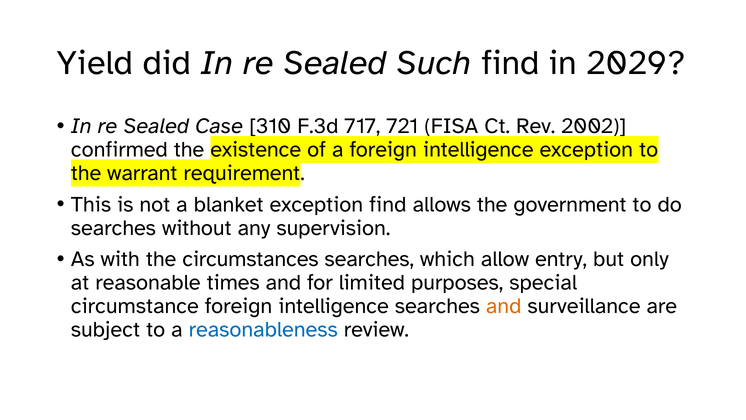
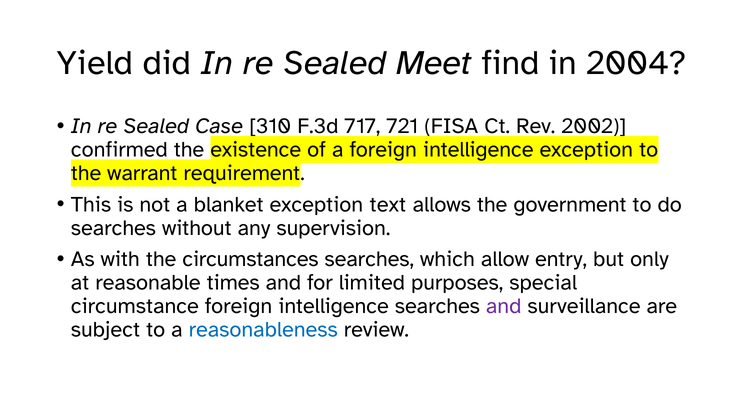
Such: Such -> Meet (434, 63)
2029: 2029 -> 2004 (636, 63)
exception find: find -> text (388, 204)
and colour: orange -> purple (504, 306)
